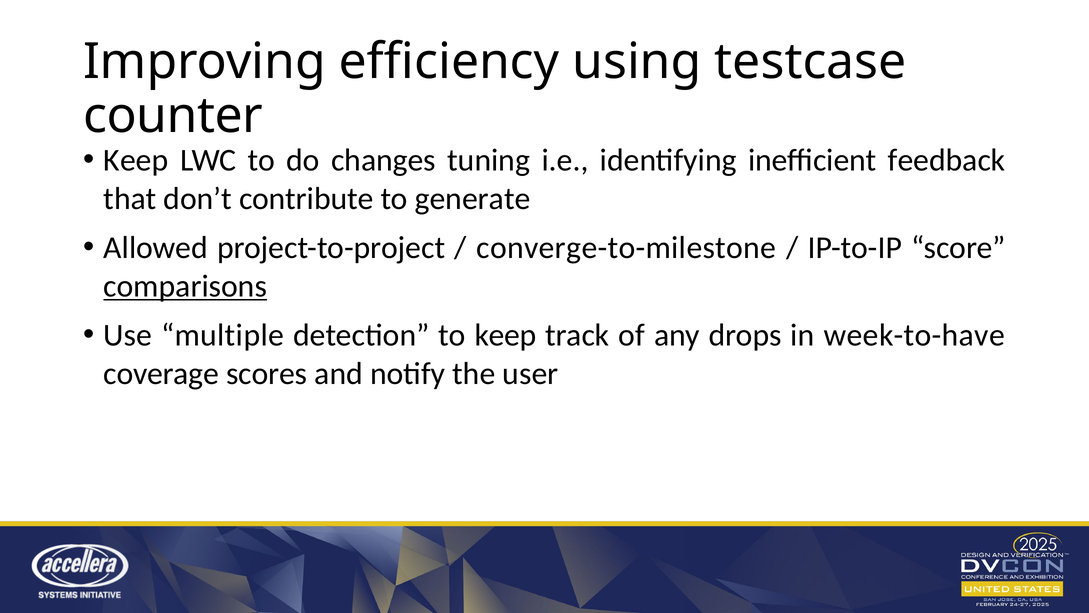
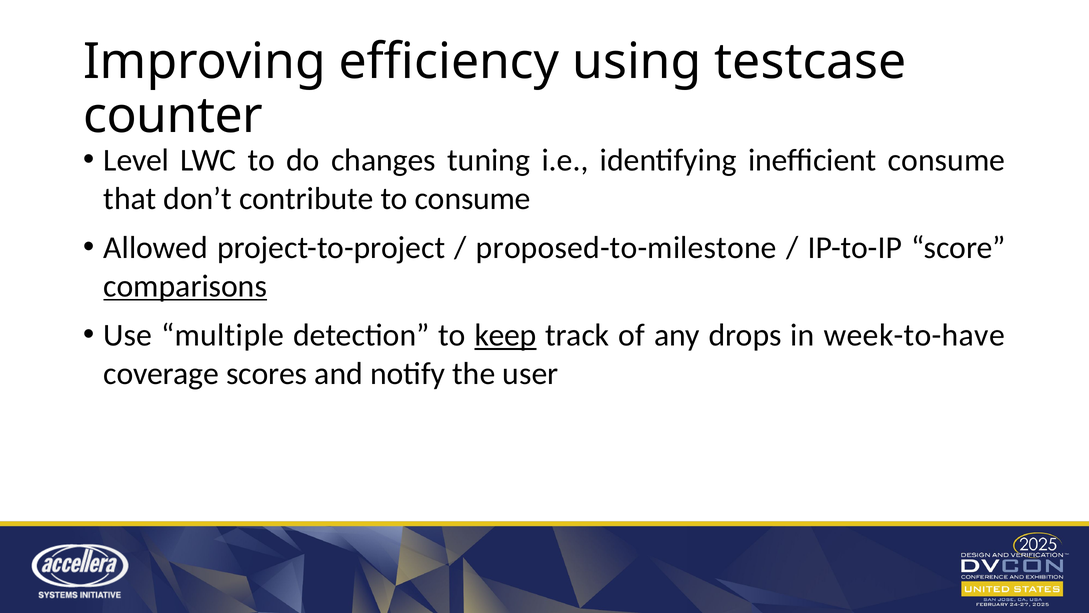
Keep: Keep -> Level (136, 160)
inefficient feedback: feedback -> consume (947, 160)
to generate: generate -> consume (473, 198)
converge-to-milestone: converge-to-milestone -> proposed-to-milestone (626, 248)
keep underline: none -> present (506, 335)
